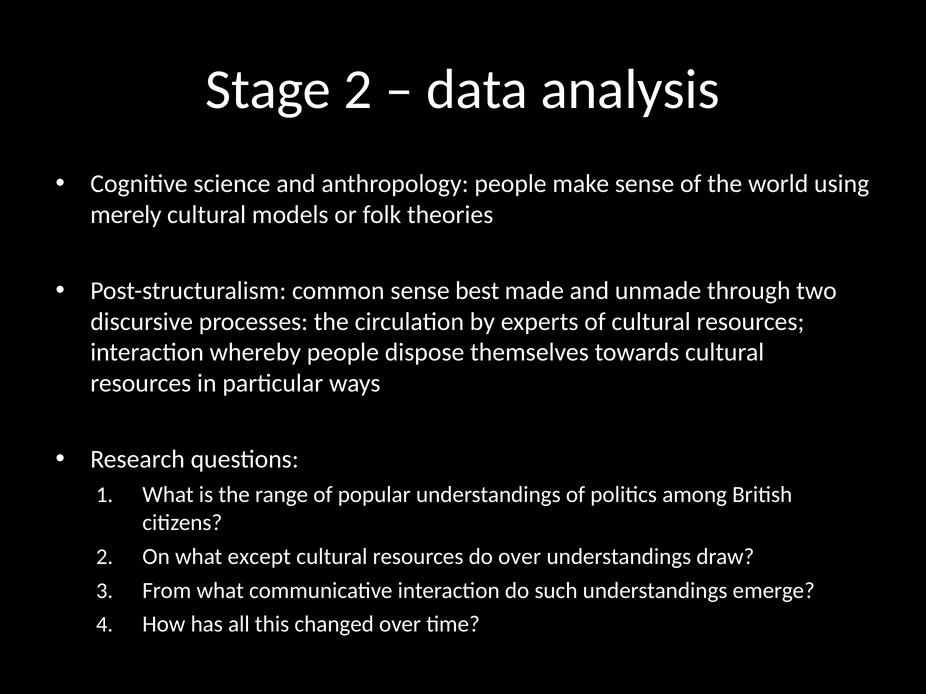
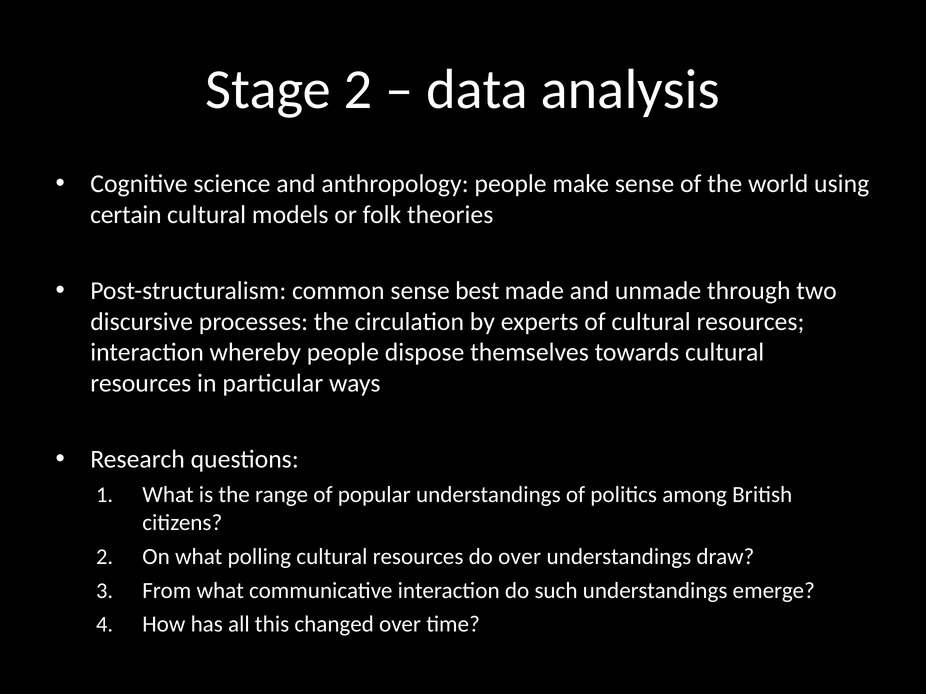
merely: merely -> certain (126, 215)
except: except -> polling (259, 557)
